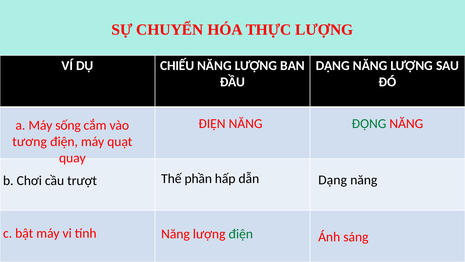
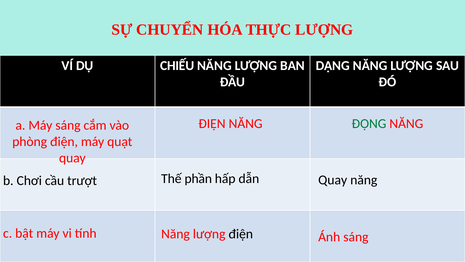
Máy sống: sống -> sáng (68, 125)
tương: tương -> phòng (30, 141)
dẫn Dạng: Dạng -> Quay (333, 180)
điện colour: green -> black (241, 234)
